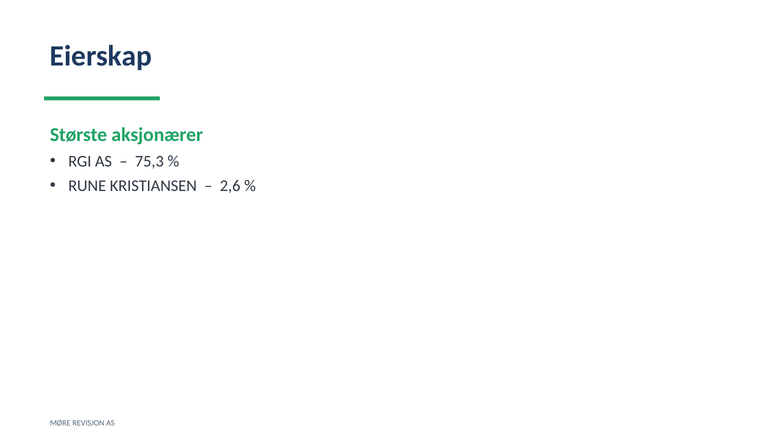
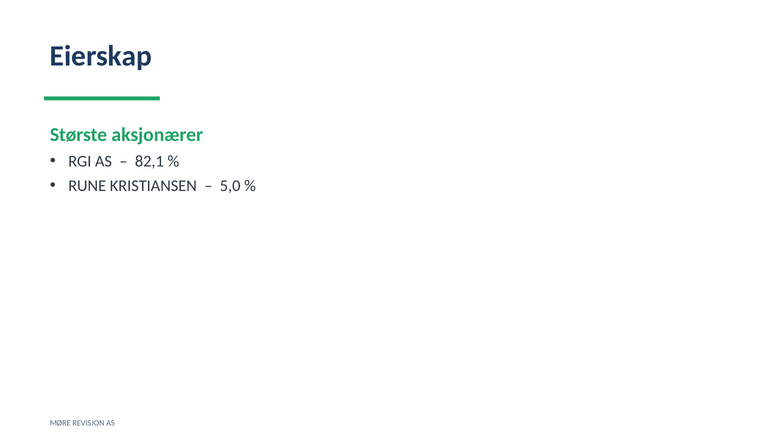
75,3: 75,3 -> 82,1 (149, 161)
2,6: 2,6 -> 5,0 (230, 186)
